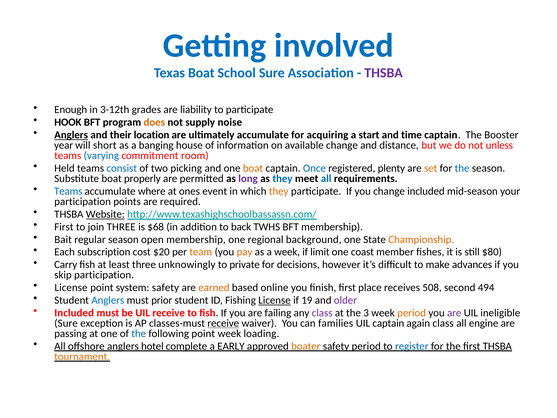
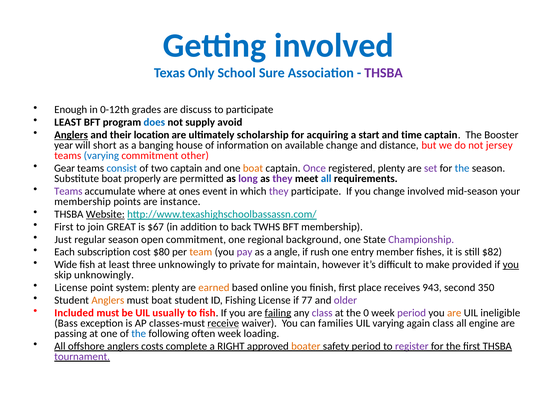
Texas Boat: Boat -> Only (201, 73)
3-12th: 3-12th -> 0-12th (115, 110)
liability: liability -> discuss (196, 110)
HOOK: HOOK -> LEAST (68, 122)
does colour: orange -> blue (154, 122)
noise: noise -> avoid (230, 122)
ultimately accumulate: accumulate -> scholarship (263, 135)
unless: unless -> jersey (499, 145)
room: room -> other (195, 156)
Held: Held -> Gear (65, 168)
two picking: picking -> captain (186, 168)
Once colour: blue -> purple (314, 168)
set colour: orange -> purple (431, 168)
they colour: blue -> purple (282, 179)
Teams colour: blue -> purple (68, 191)
they colour: orange -> purple (279, 191)
change included: included -> involved (426, 191)
participation: participation -> membership (83, 202)
required: required -> instance (180, 202)
join THREE: THREE -> GREAT (121, 227)
$68: $68 -> $67 (156, 227)
Bait: Bait -> Just (63, 239)
open membership: membership -> commitment (196, 239)
Championship colour: orange -> purple (421, 239)
$20: $20 -> $80 (161, 252)
pay colour: orange -> purple (245, 252)
a week: week -> angle (287, 252)
limit: limit -> rush (320, 252)
coast: coast -> entry (362, 252)
$80: $80 -> $82 (492, 252)
Carry: Carry -> Wide (66, 264)
decisions: decisions -> maintain (298, 264)
advances: advances -> provided (472, 264)
you underline: none -> present (511, 264)
skip participation: participation -> unknowingly (104, 275)
system safety: safety -> plenty (166, 287)
508: 508 -> 943 (432, 287)
494: 494 -> 350 (486, 287)
Anglers colour: blue -> orange (108, 300)
must prior: prior -> boat (162, 300)
License underline: present -> none (274, 300)
19: 19 -> 77 (307, 300)
UIL receive: receive -> usually (169, 313)
failing underline: none -> present (278, 313)
3: 3 -> 0 (366, 313)
period colour: orange -> purple (412, 313)
are colour: purple -> orange (454, 313)
Sure: Sure -> Bass (66, 323)
UIL captain: captain -> varying (388, 323)
following point: point -> often (203, 333)
hotel: hotel -> costs (152, 346)
EARLY: EARLY -> RIGHT (231, 346)
register colour: blue -> purple (412, 346)
tournament colour: orange -> purple (82, 356)
